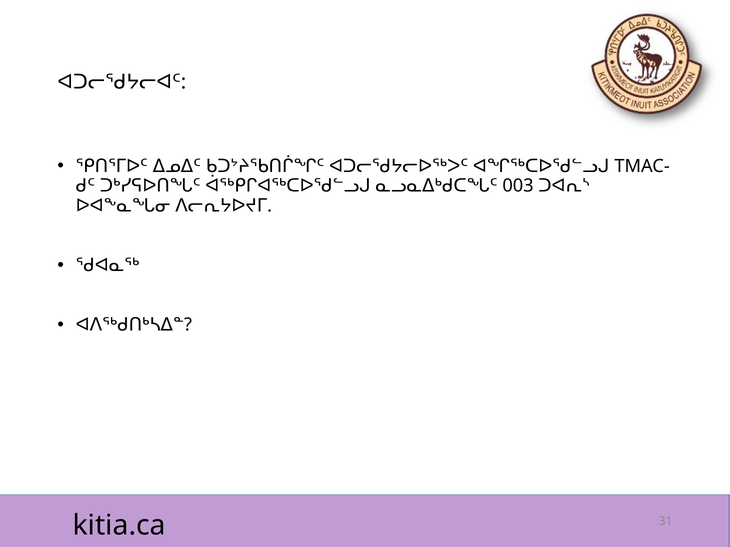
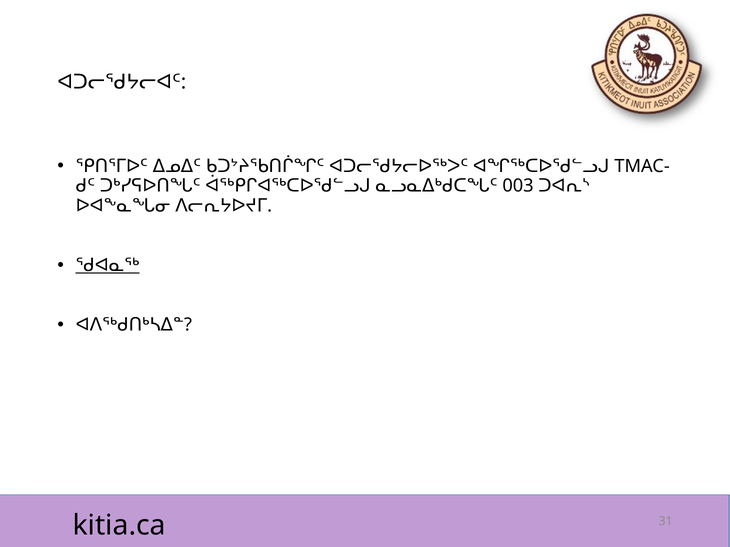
ᖁᐊᓇᖅ underline: none -> present (108, 265)
